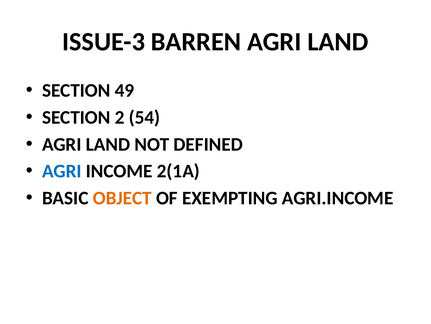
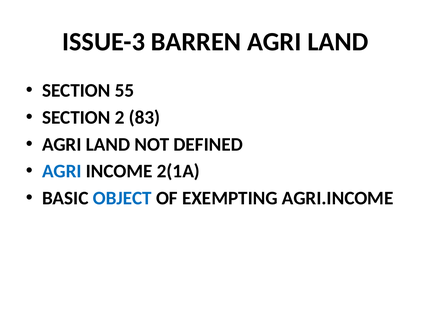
49: 49 -> 55 (125, 90)
54: 54 -> 83 (145, 117)
OBJECT colour: orange -> blue (122, 198)
